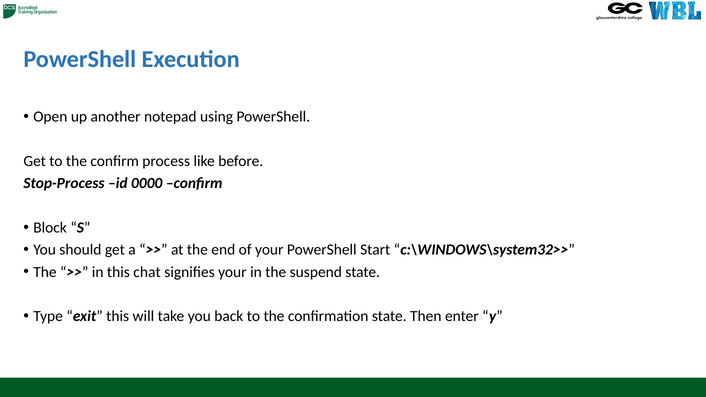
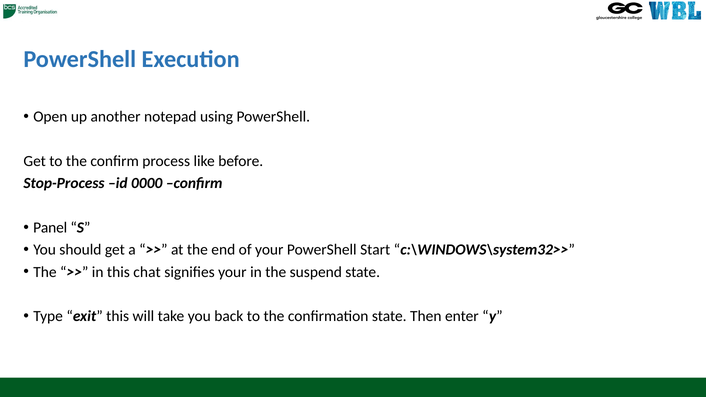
Block: Block -> Panel (50, 228)
